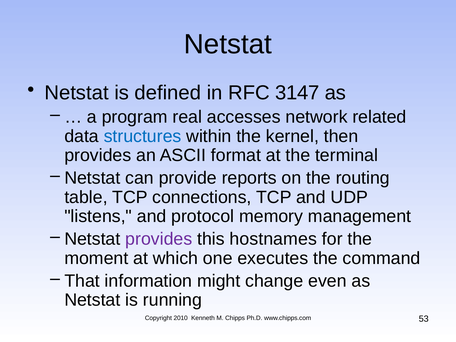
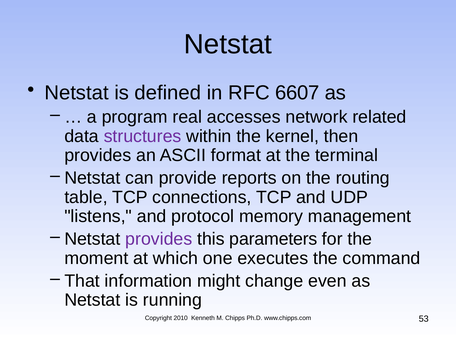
3147: 3147 -> 6607 (297, 93)
structures colour: blue -> purple (143, 136)
hostnames: hostnames -> parameters (273, 239)
